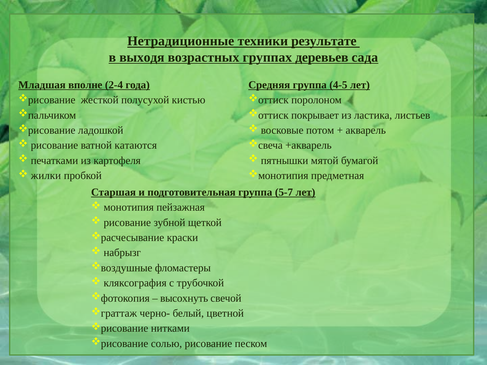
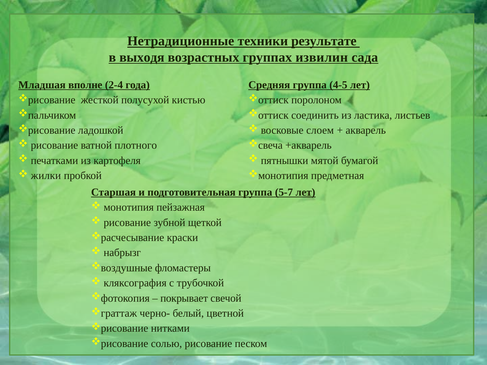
деревьев: деревьев -> извилин (322, 57)
покрывает: покрывает -> соединить (315, 115)
потом: потом -> слоем (320, 130)
катаются: катаются -> плотного (136, 146)
высохнуть: высохнуть -> покрывает (184, 298)
